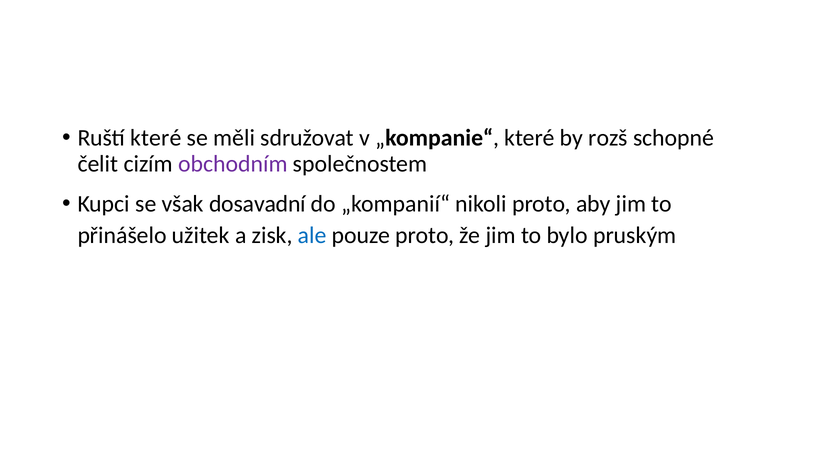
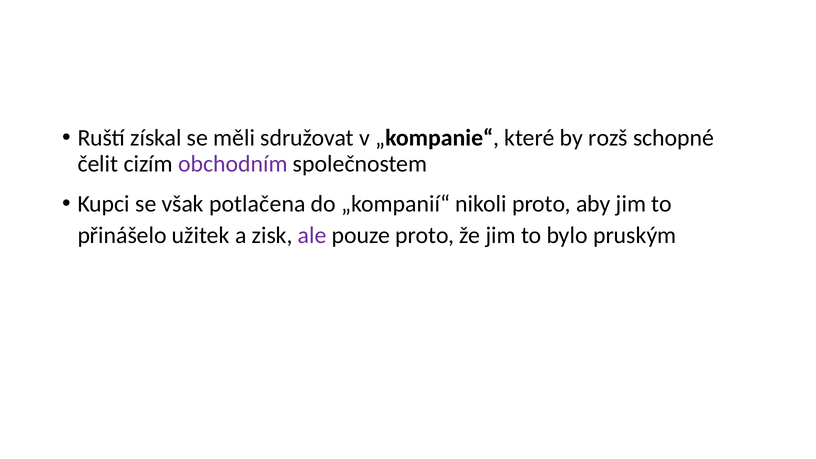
Ruští které: které -> získal (156, 138)
dosavadní: dosavadní -> potlačena (257, 204)
ale colour: blue -> purple (312, 235)
